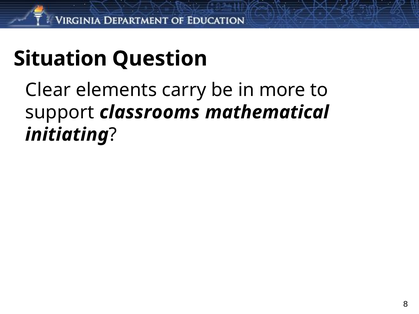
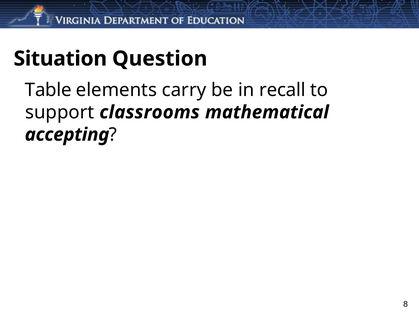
Clear: Clear -> Table (48, 90)
more: more -> recall (282, 90)
initiating: initiating -> accepting (67, 135)
